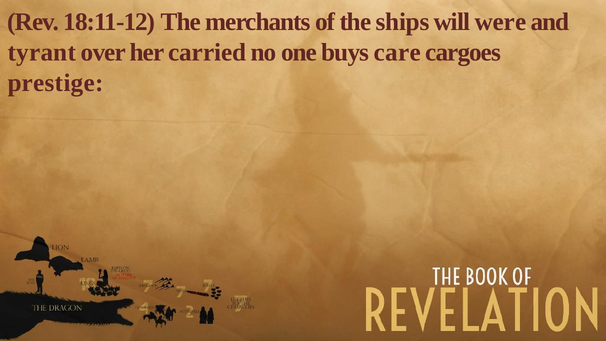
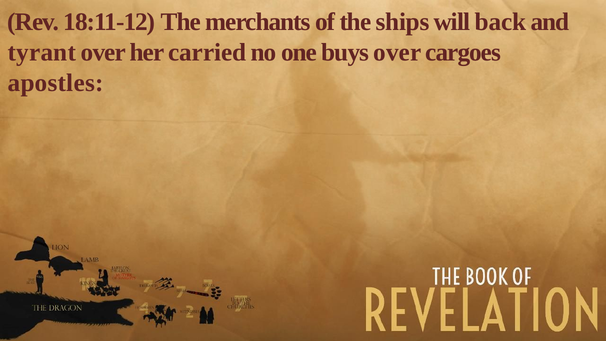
were: were -> back (500, 22)
buys care: care -> over (397, 52)
prestige: prestige -> apostles (56, 83)
